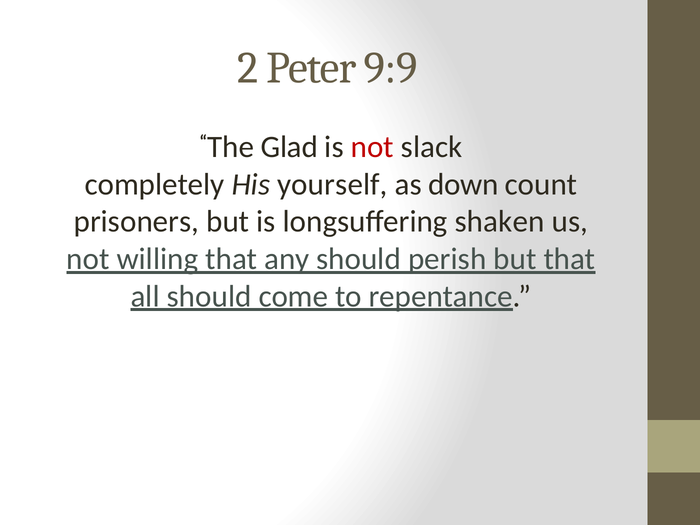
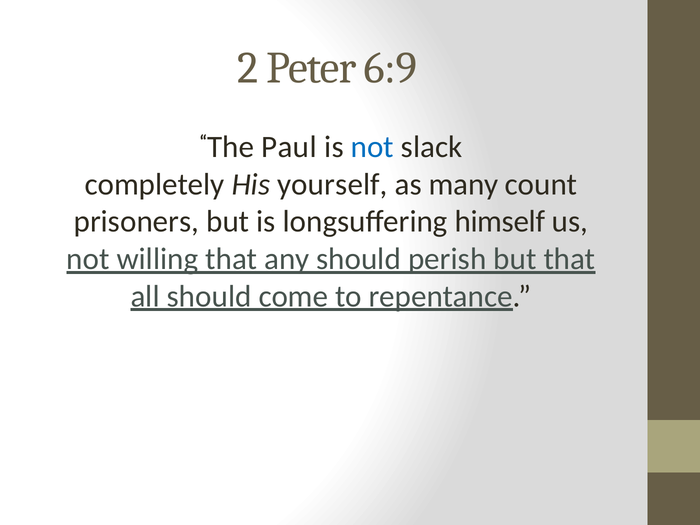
9:9: 9:9 -> 6:9 (391, 68)
Glad: Glad -> Paul (289, 147)
not colour: red -> blue (372, 147)
down: down -> many (463, 184)
shaken: shaken -> himself (500, 222)
